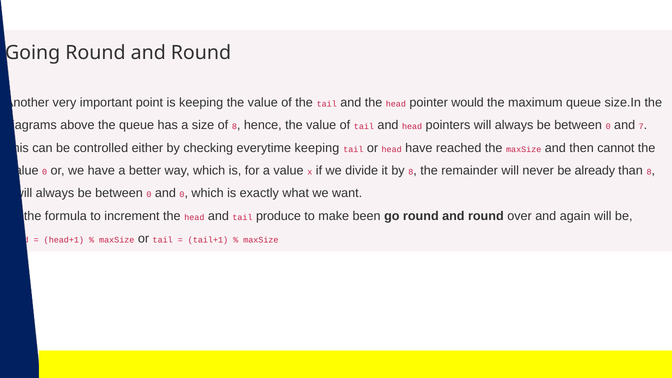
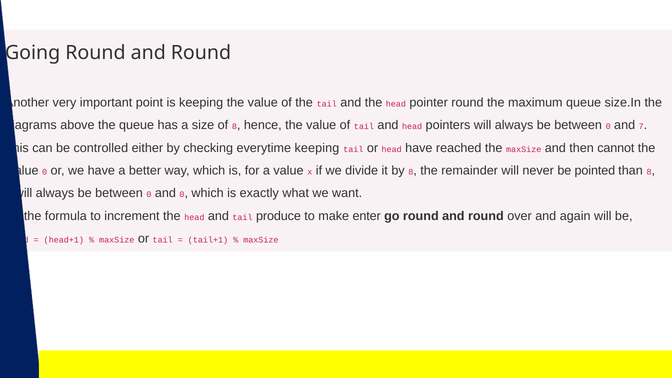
pointer would: would -> round (467, 103)
already: already -> pointed (595, 171)
been: been -> enter (367, 216)
